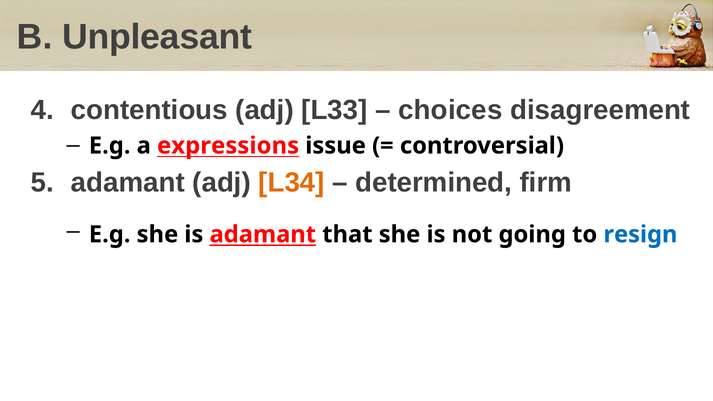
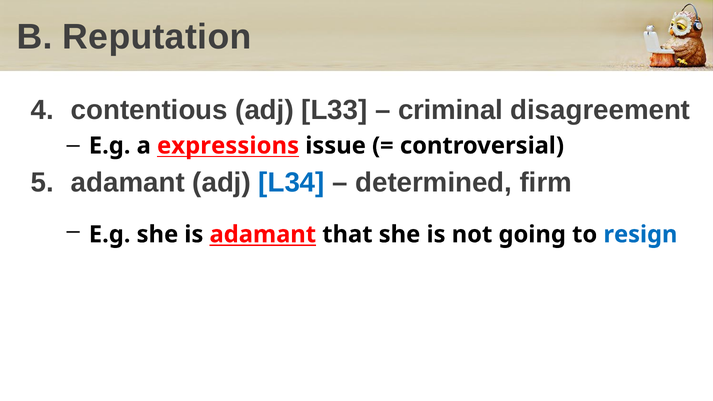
Unpleasant: Unpleasant -> Reputation (157, 37)
choices: choices -> criminal (451, 110)
L34 colour: orange -> blue (291, 182)
